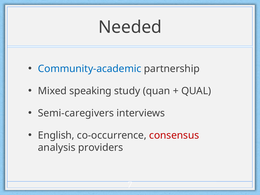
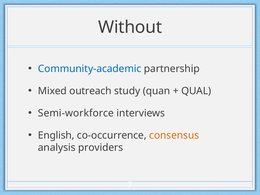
Needed: Needed -> Without (130, 27)
speaking: speaking -> outreach (90, 91)
Semi-caregivers: Semi-caregivers -> Semi-workforce (76, 113)
consensus colour: red -> orange (174, 135)
